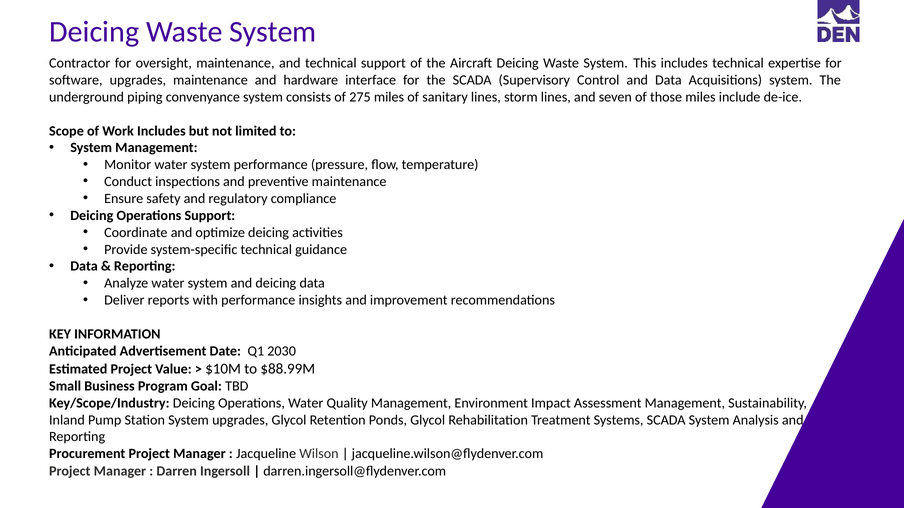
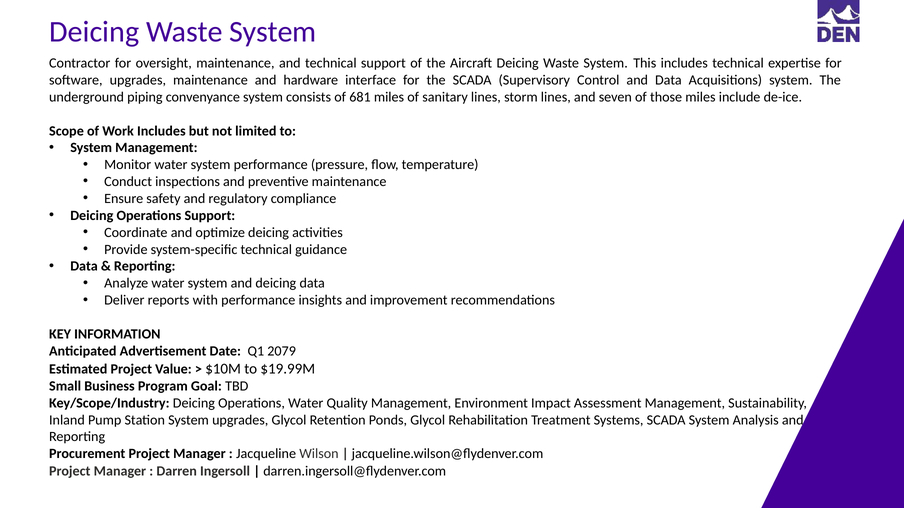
275: 275 -> 681 (360, 97)
2030: 2030 -> 2079 (282, 351)
$88.99M: $88.99M -> $19.99M (288, 369)
